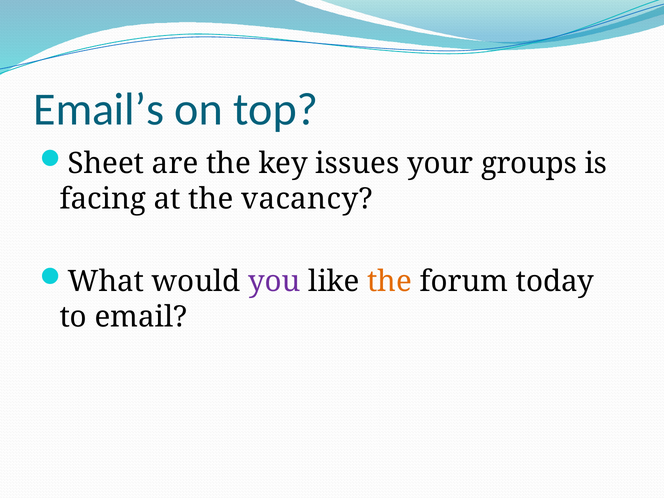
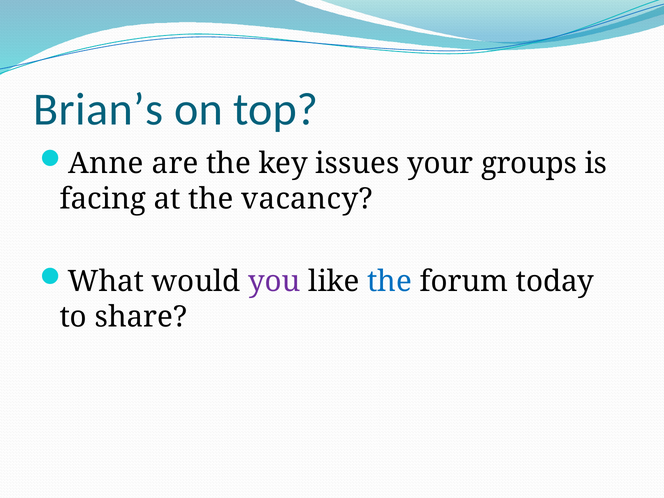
Email’s: Email’s -> Brian’s (98, 110)
Sheet: Sheet -> Anne (106, 164)
the colour: orange -> blue (390, 282)
email: email -> share (141, 317)
